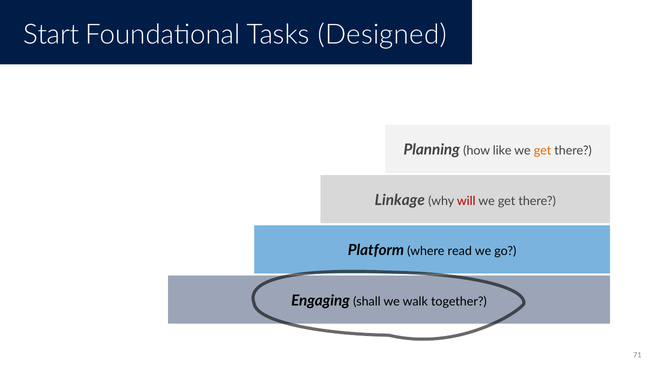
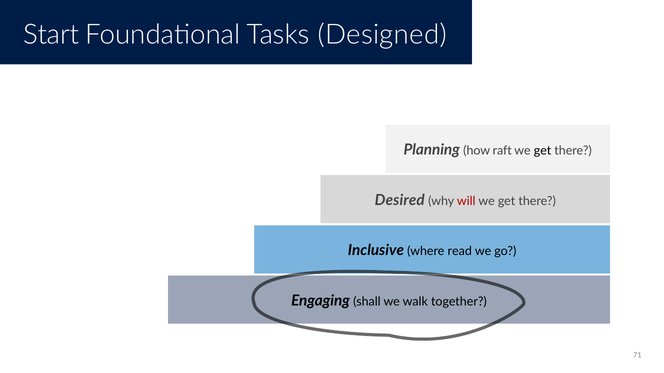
like: like -> raft (502, 151)
get colour: orange -> black (543, 151)
Linkage: Linkage -> Desired (400, 200)
Platform: Platform -> Inclusive (376, 251)
